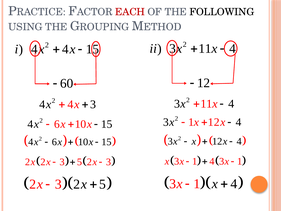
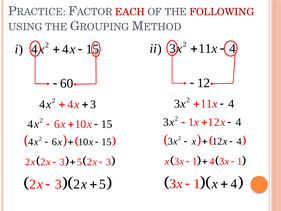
FOLLOWING colour: black -> red (222, 12)
